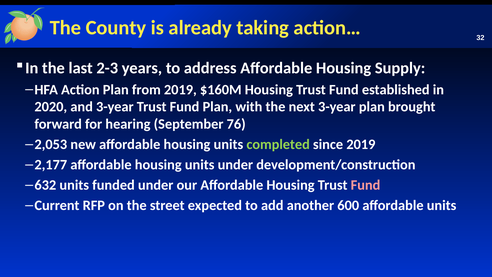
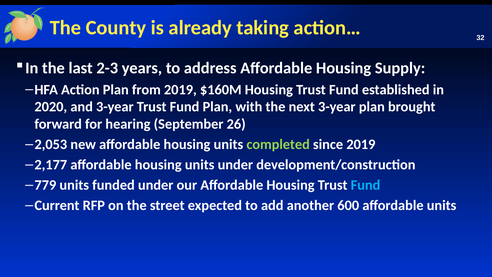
76: 76 -> 26 (236, 124)
632: 632 -> 779 (45, 185)
Fund colour: pink -> light blue (366, 185)
